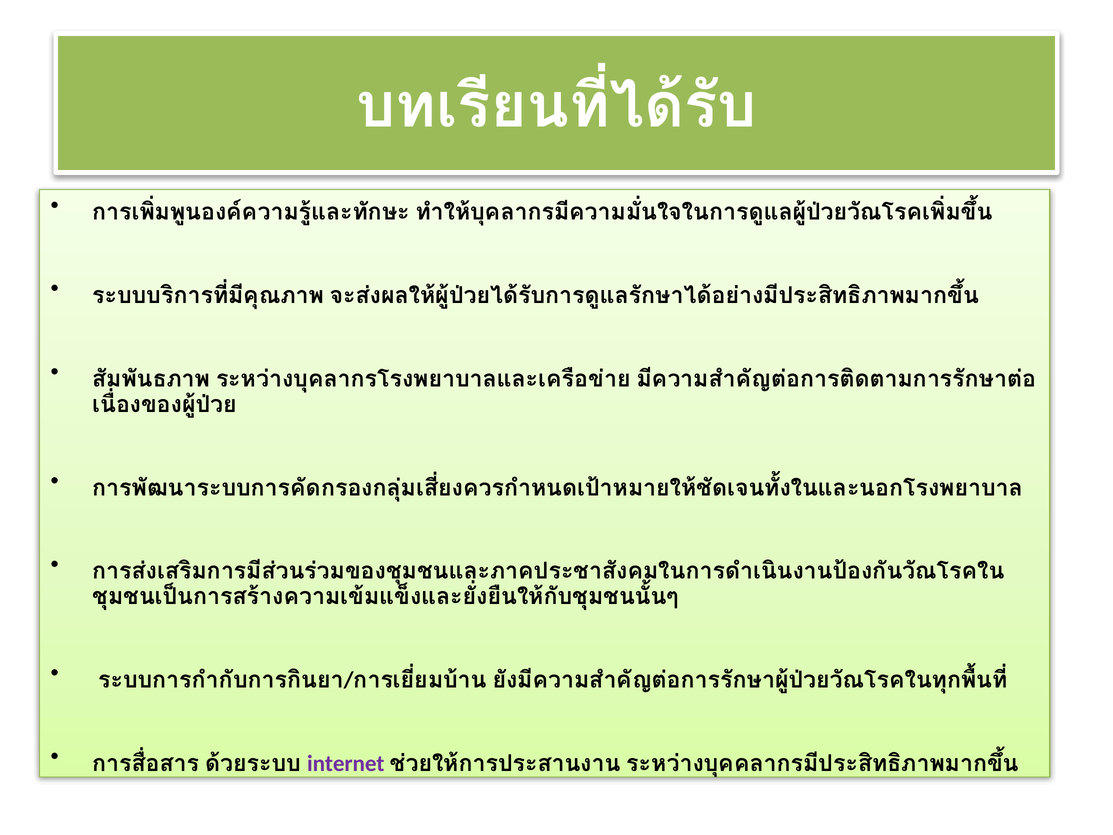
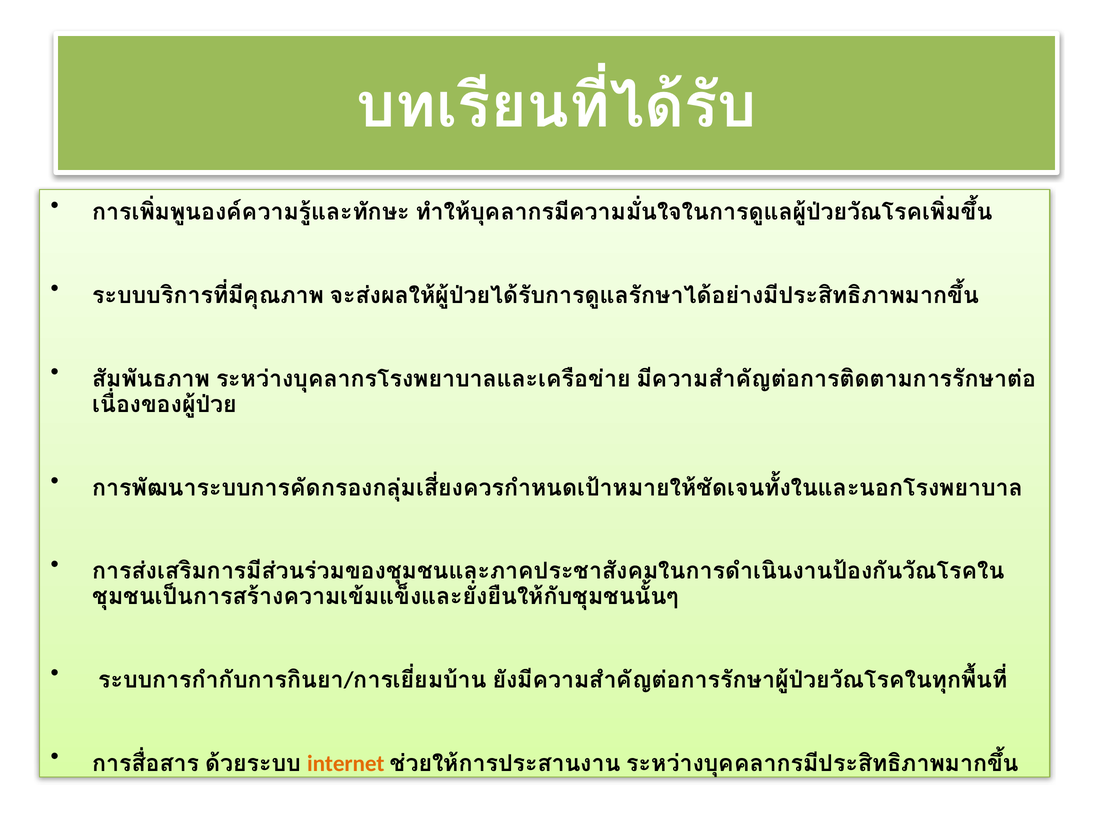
internet colour: purple -> orange (346, 763)
